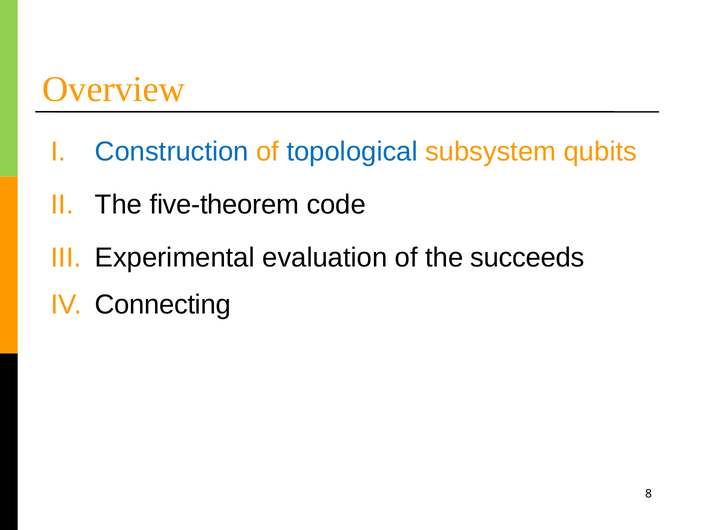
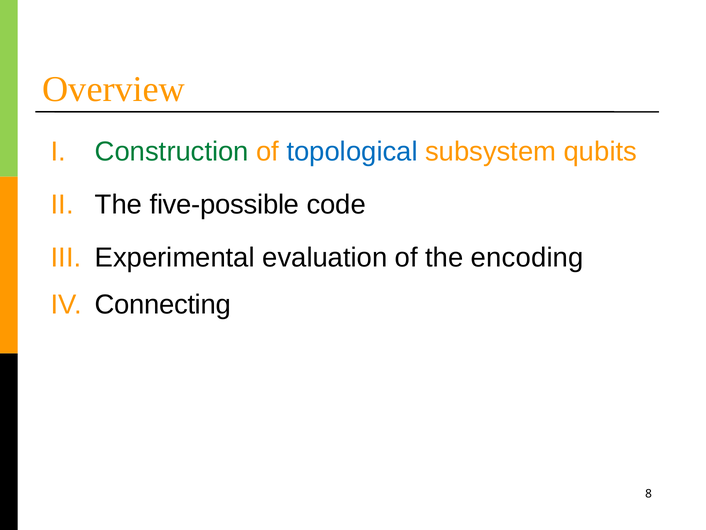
Construction colour: blue -> green (172, 151)
five-theorem: five-theorem -> five-possible (224, 204)
succeeds: succeeds -> encoding (527, 257)
